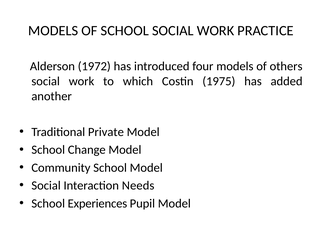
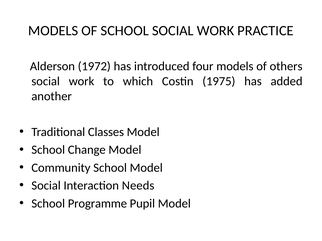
Private: Private -> Classes (106, 132)
Experiences: Experiences -> Programme (97, 204)
